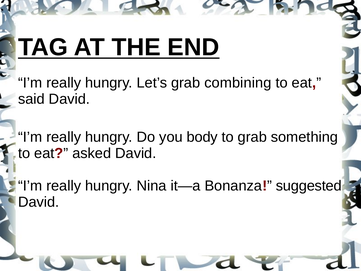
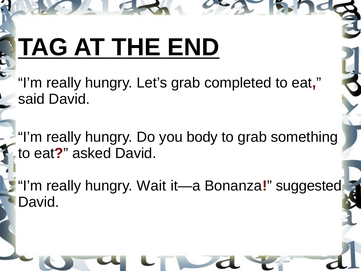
combining: combining -> completed (238, 83)
Nina: Nina -> Wait (151, 186)
